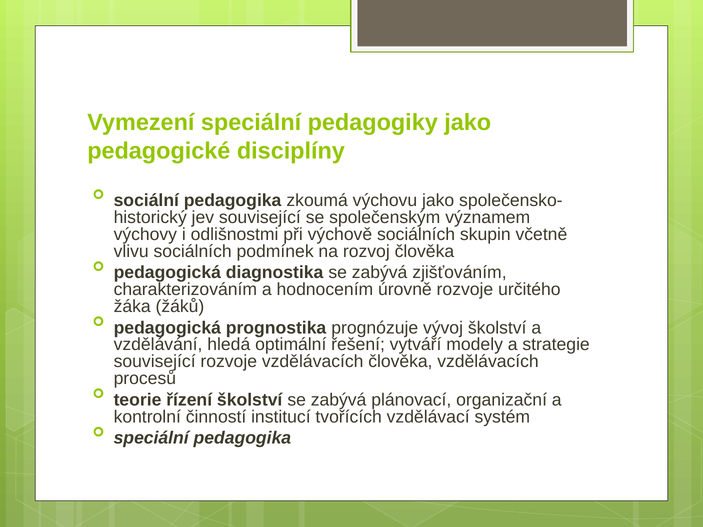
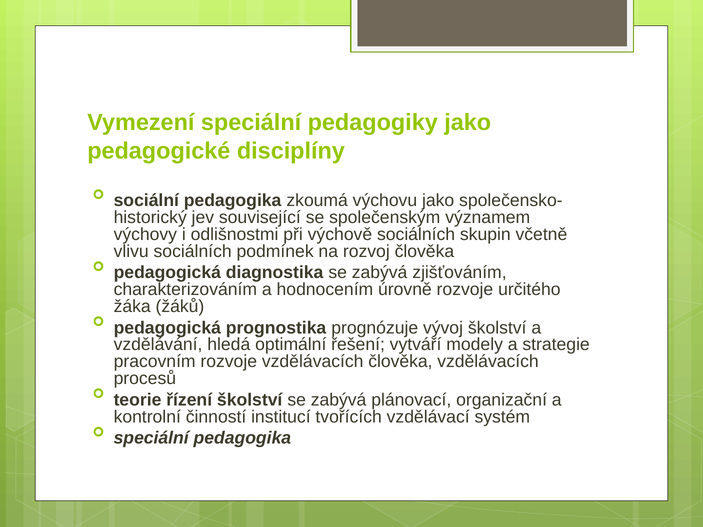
související: související -> pracovním (155, 362)
